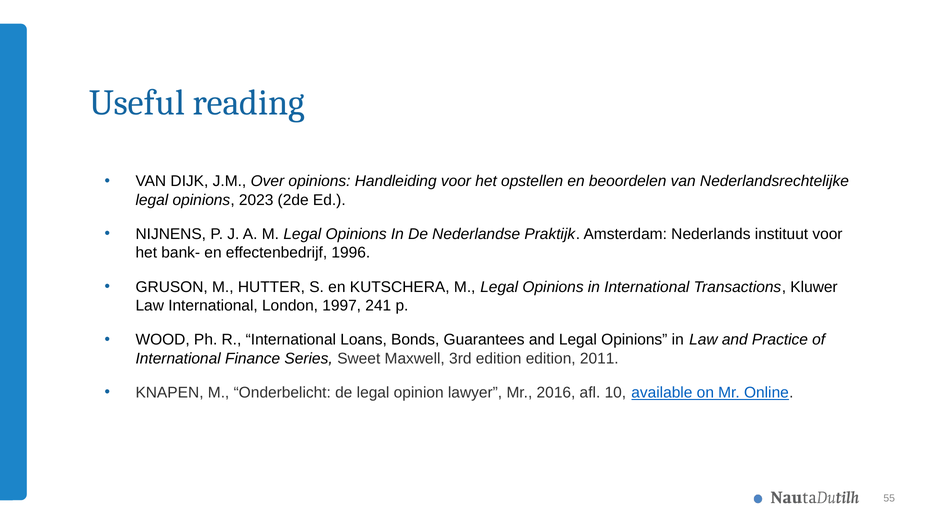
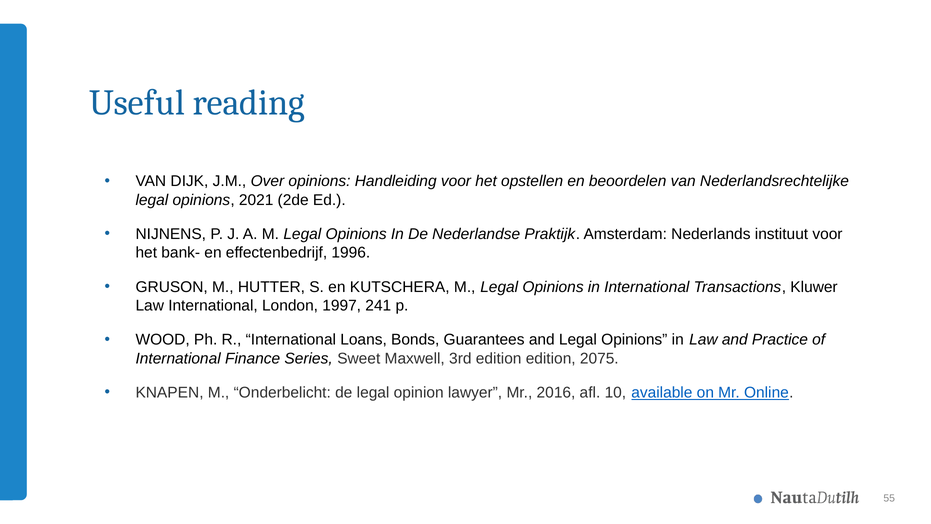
2023: 2023 -> 2021 (256, 200)
2011: 2011 -> 2075 (599, 358)
